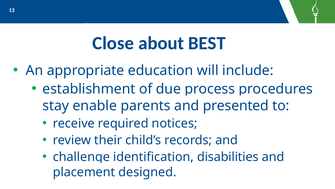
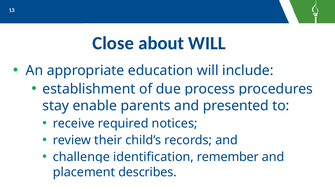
about BEST: BEST -> WILL (207, 43)
disabilities: disabilities -> remember (228, 157)
designed: designed -> describes (147, 172)
